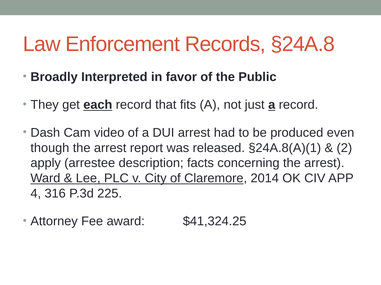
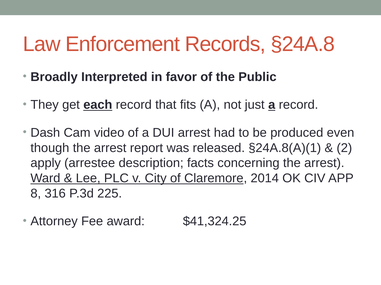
4: 4 -> 8 (36, 194)
